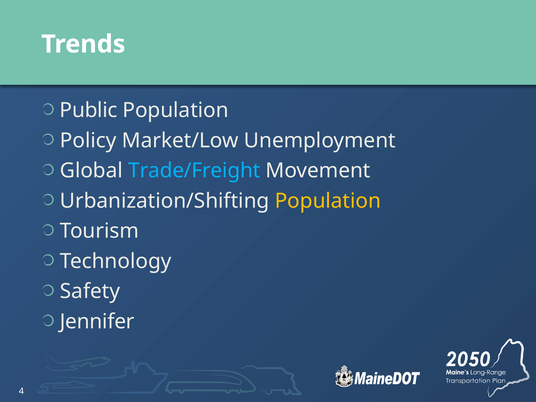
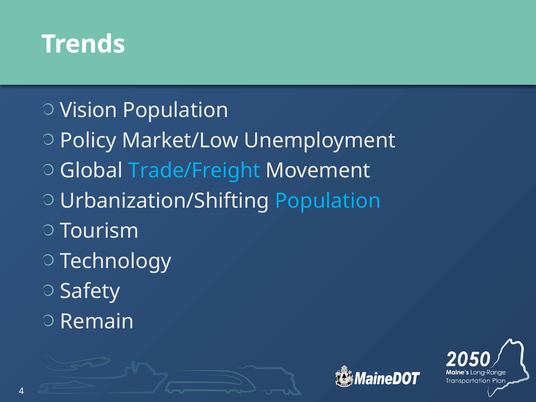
Public: Public -> Vision (89, 110)
Population colour: yellow -> light blue (328, 201)
Jennifer: Jennifer -> Remain (97, 322)
